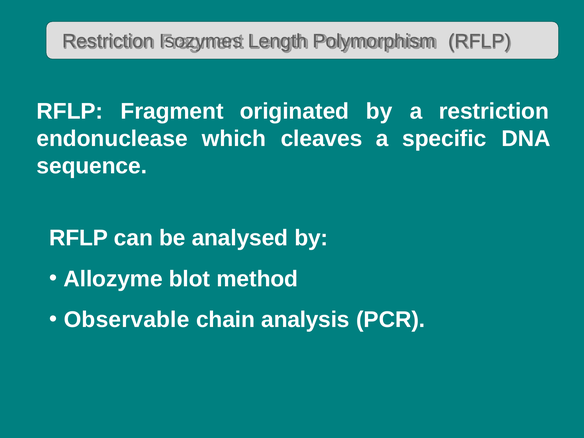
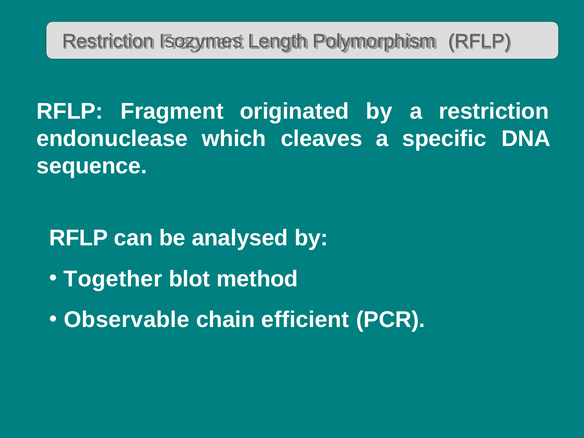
Allozyme: Allozyme -> Together (113, 279)
analysis: analysis -> efficient (305, 320)
